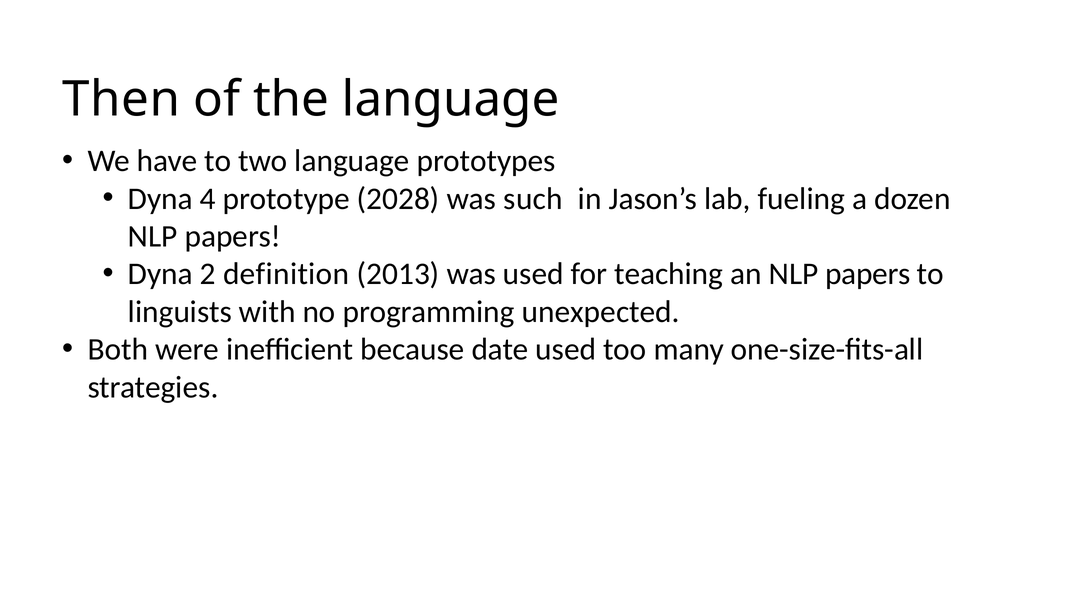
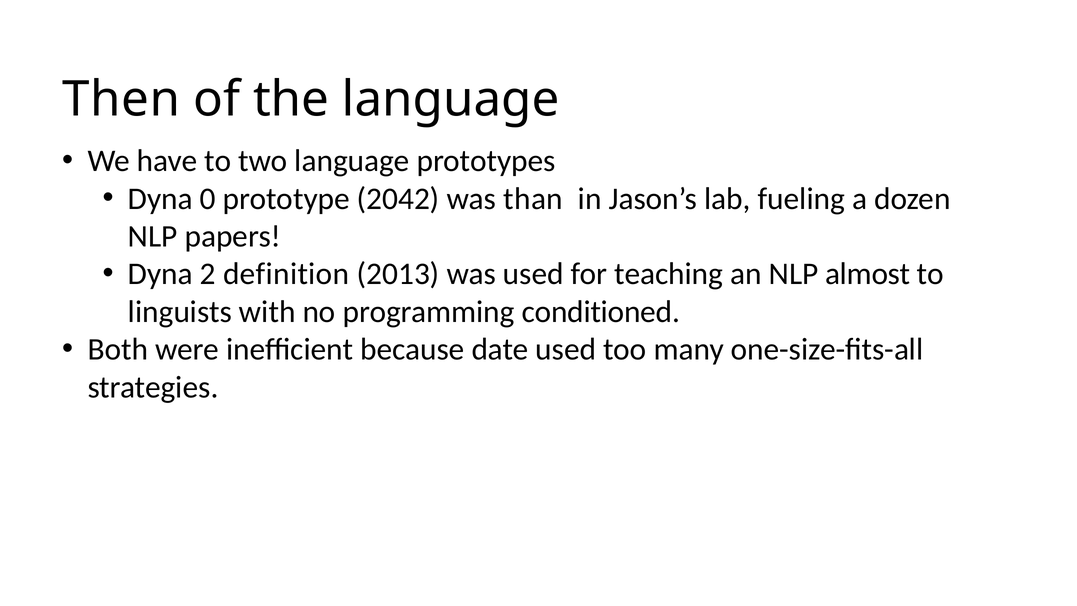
4: 4 -> 0 (208, 199)
2028: 2028 -> 2042 (398, 199)
such: such -> than (533, 199)
an NLP papers: papers -> almost (868, 274)
unexpected: unexpected -> conditioned (601, 312)
